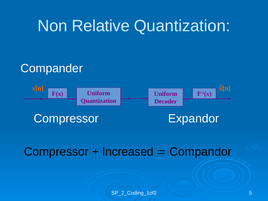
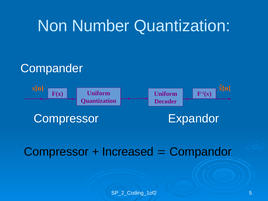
Relative: Relative -> Number (101, 26)
